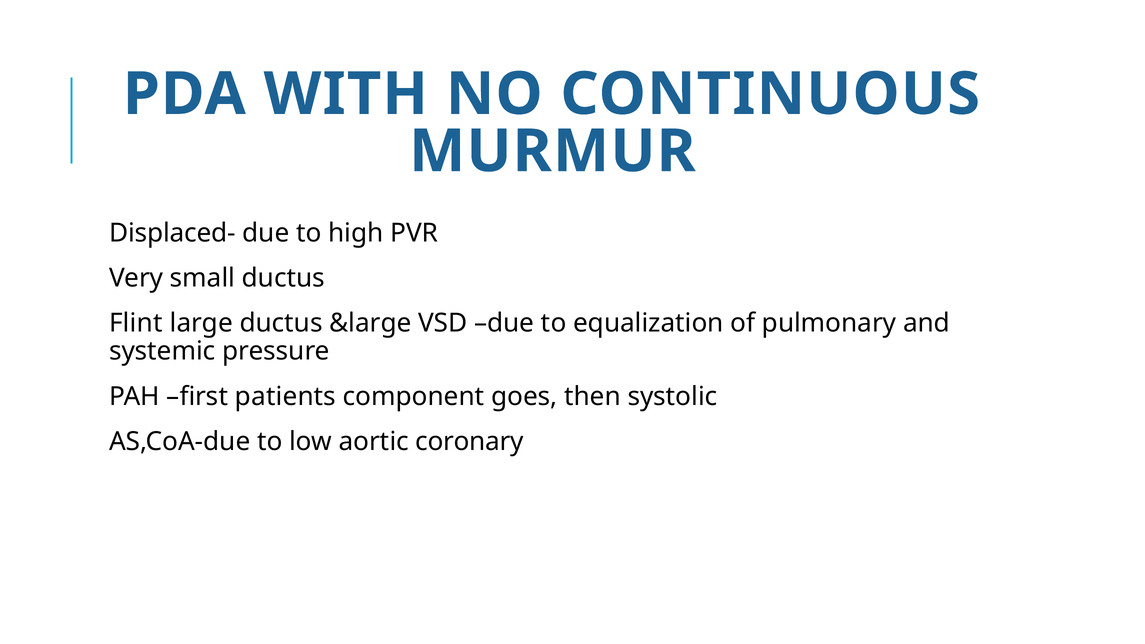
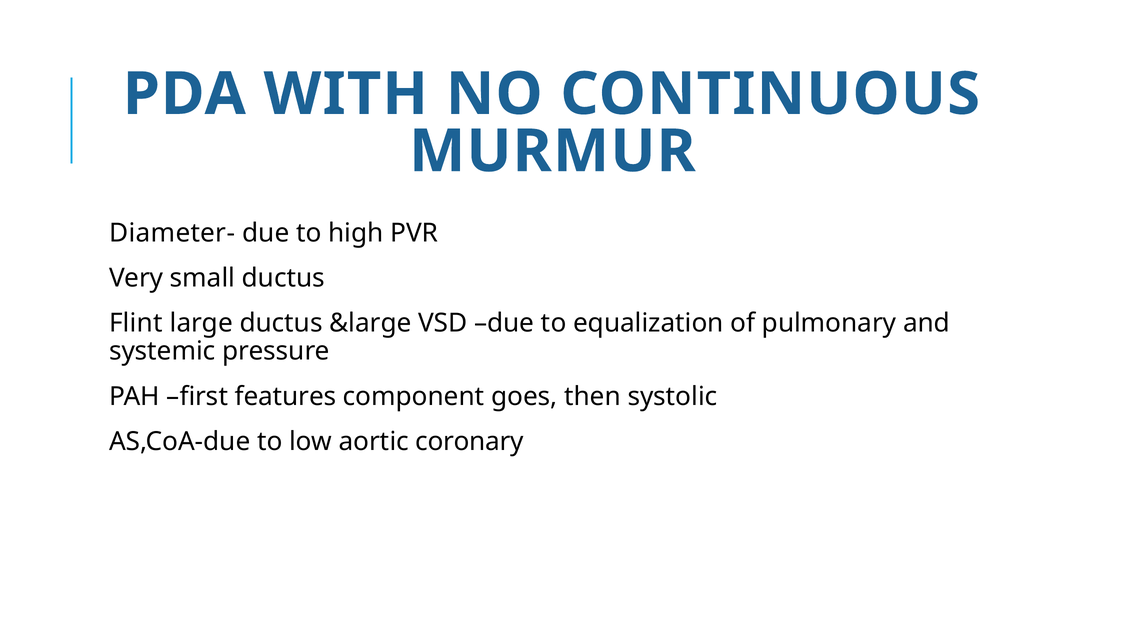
Displaced-: Displaced- -> Diameter- (172, 233)
patients: patients -> features (286, 396)
